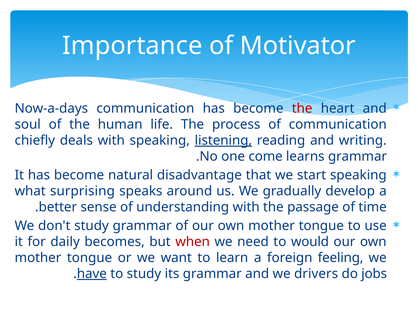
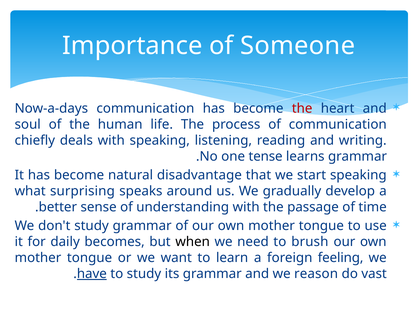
Motivator: Motivator -> Someone (298, 46)
listening underline: present -> none (223, 141)
come: come -> tense (266, 157)
when colour: red -> black (193, 242)
would: would -> brush (310, 242)
drivers: drivers -> reason (316, 274)
jobs: jobs -> vast (374, 274)
